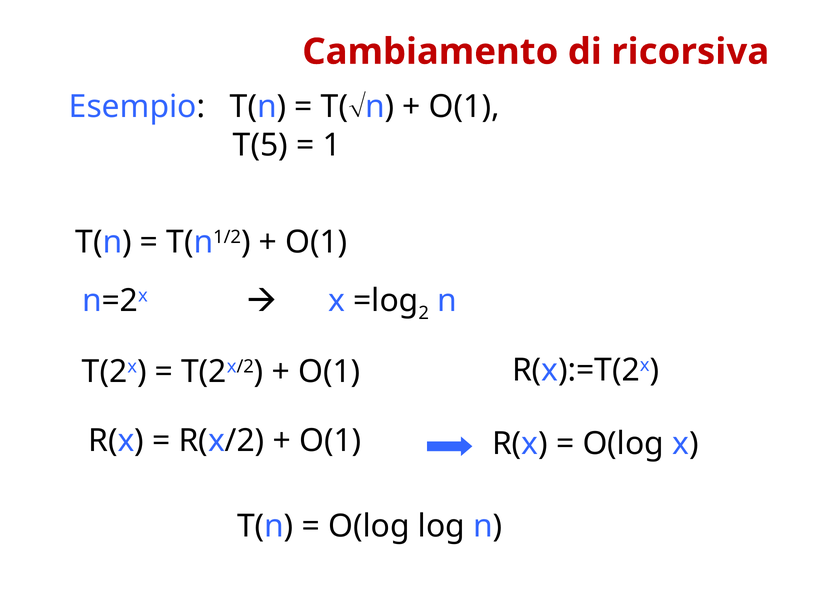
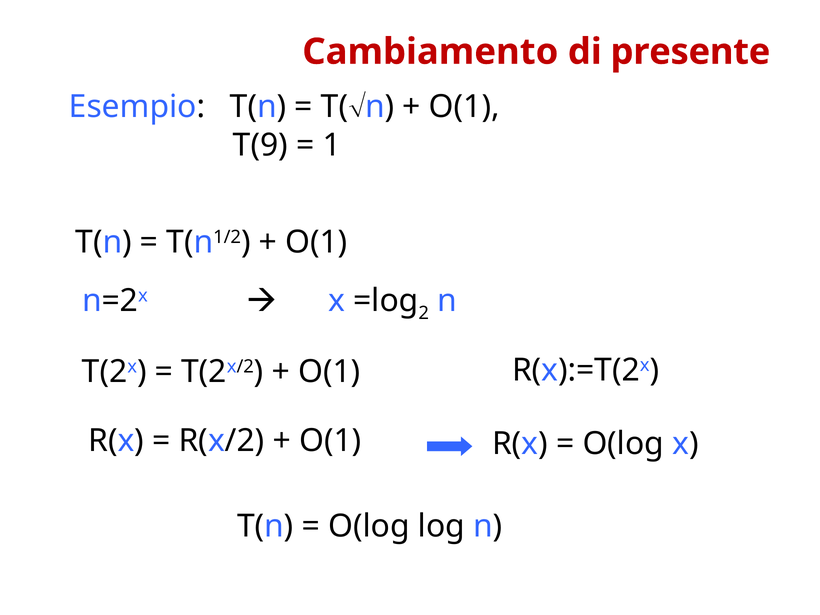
ricorsiva: ricorsiva -> presente (690, 52)
T(5: T(5 -> T(9 (260, 145)
